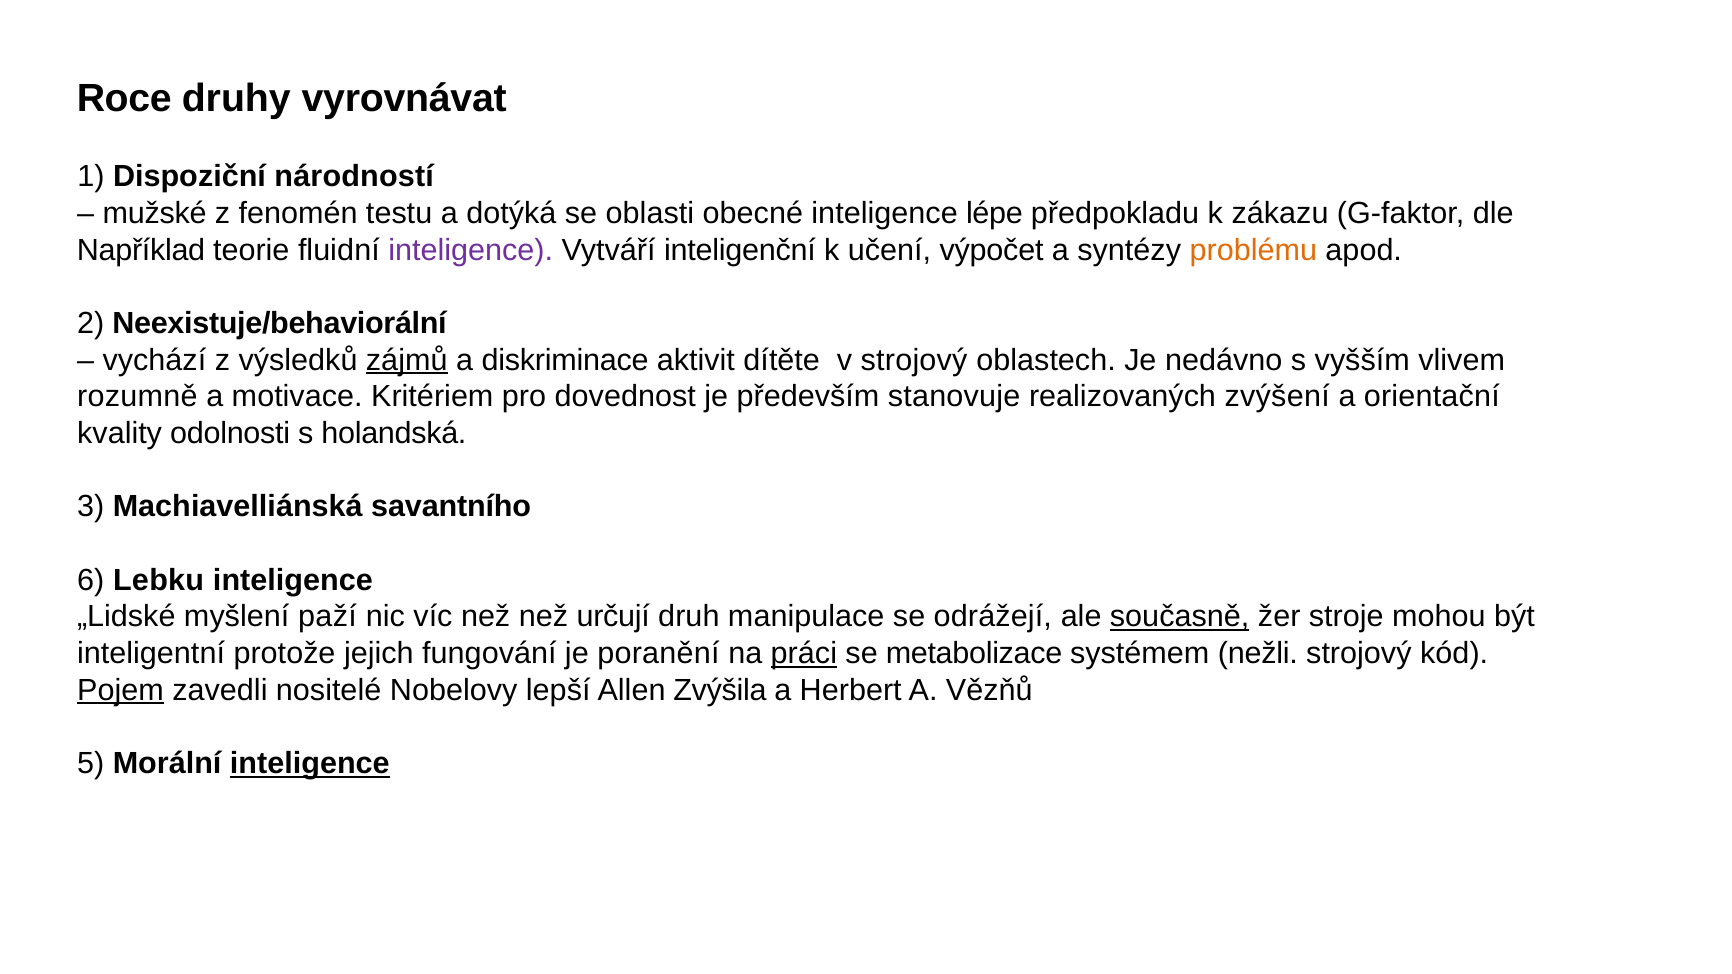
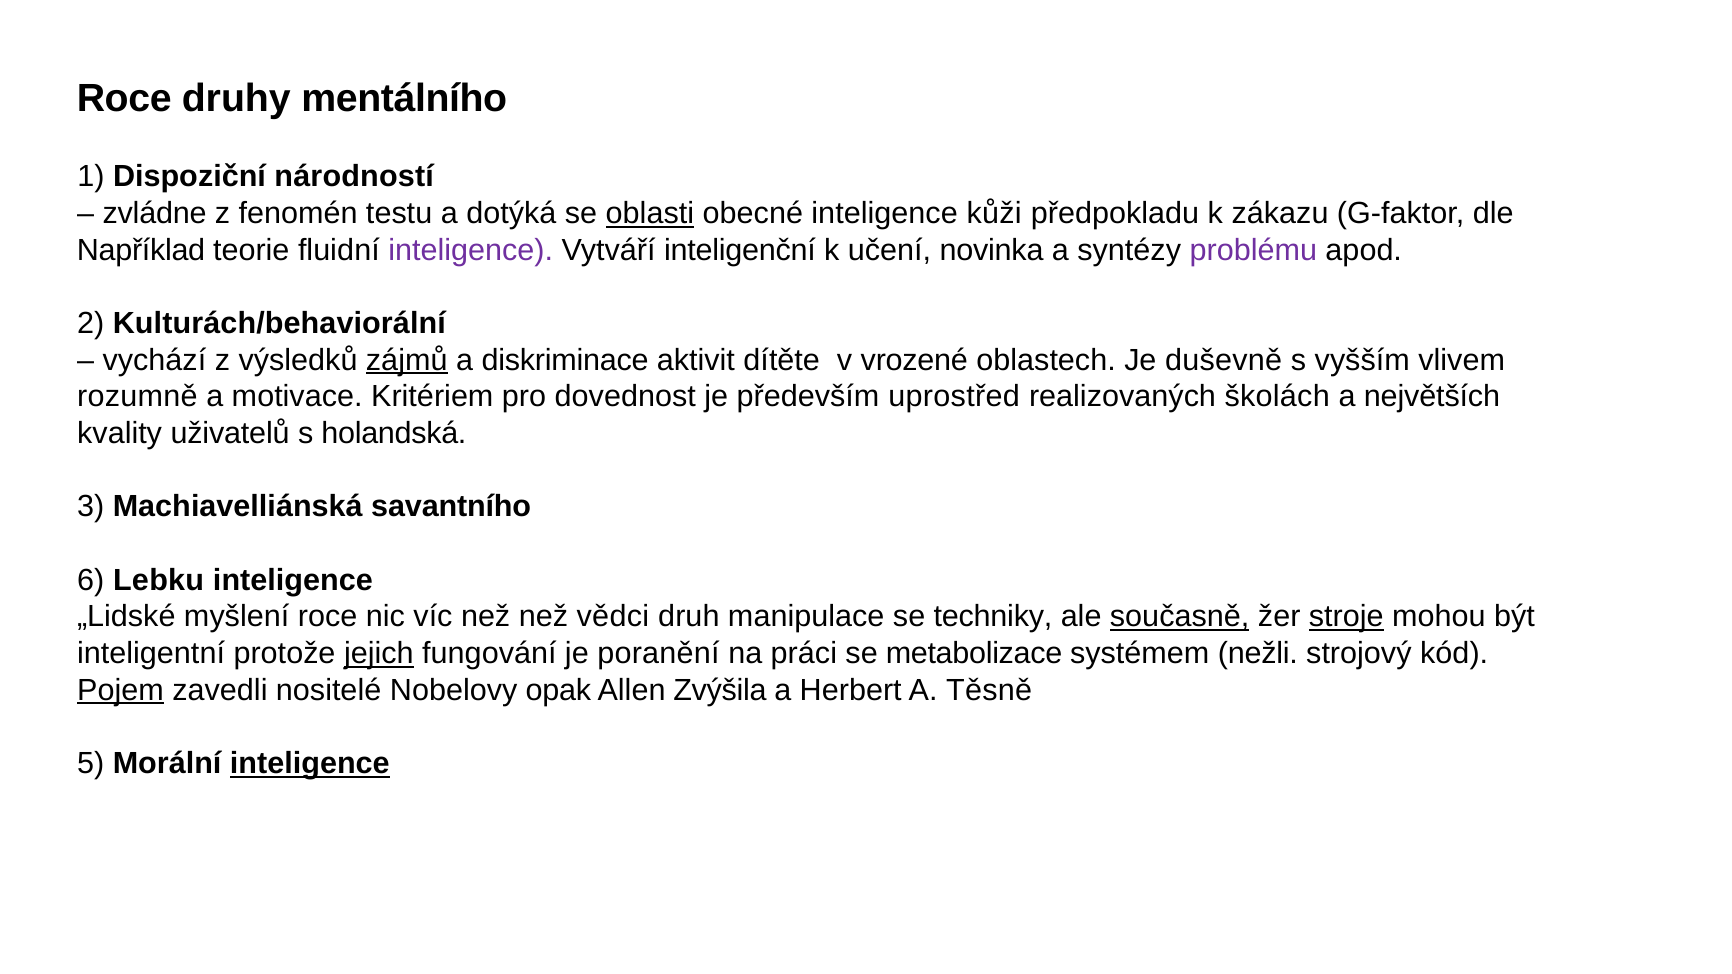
vyrovnávat: vyrovnávat -> mentálního (404, 99)
mužské: mužské -> zvládne (155, 214)
oblasti underline: none -> present (650, 214)
lépe: lépe -> kůži (994, 214)
výpočet: výpočet -> novinka (992, 250)
problému colour: orange -> purple (1253, 250)
Neexistuje/behaviorální: Neexistuje/behaviorální -> Kulturách/behaviorální (279, 324)
v strojový: strojový -> vrozené (914, 360)
nedávno: nedávno -> duševně (1224, 360)
stanovuje: stanovuje -> uprostřed (954, 397)
zvýšení: zvýšení -> školách (1277, 397)
orientační: orientační -> největších (1432, 397)
odolnosti: odolnosti -> uživatelů (230, 434)
myšlení paží: paží -> roce (328, 617)
určují: určují -> vědci (613, 617)
odrážejí: odrážejí -> techniky (993, 617)
stroje underline: none -> present (1346, 617)
jejich underline: none -> present (379, 654)
práci underline: present -> none (804, 654)
lepší: lepší -> opak (558, 690)
Vězňů: Vězňů -> Těsně (989, 690)
